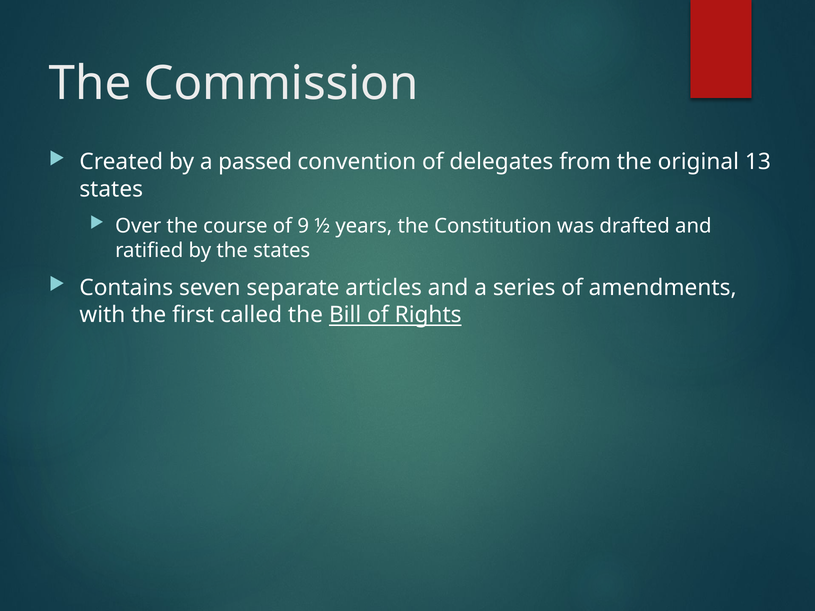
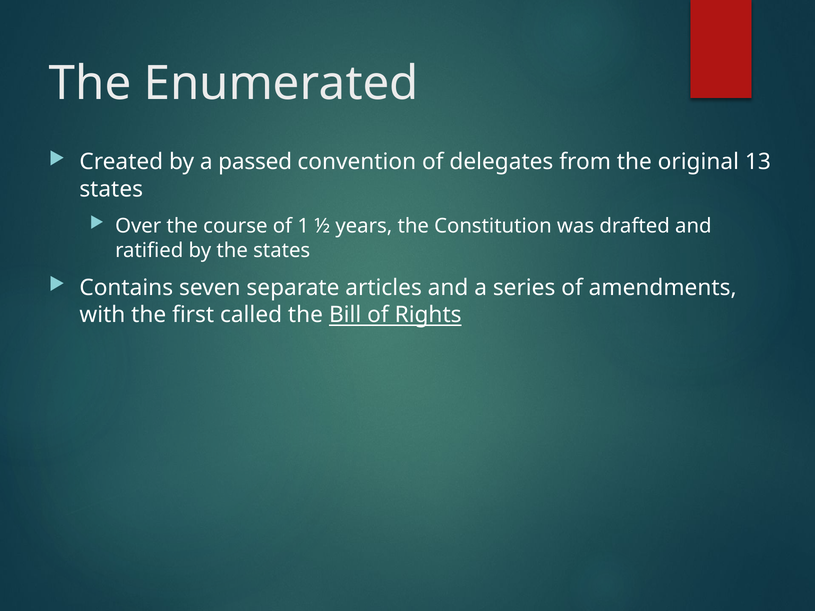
Commission: Commission -> Enumerated (281, 83)
9: 9 -> 1 (303, 226)
